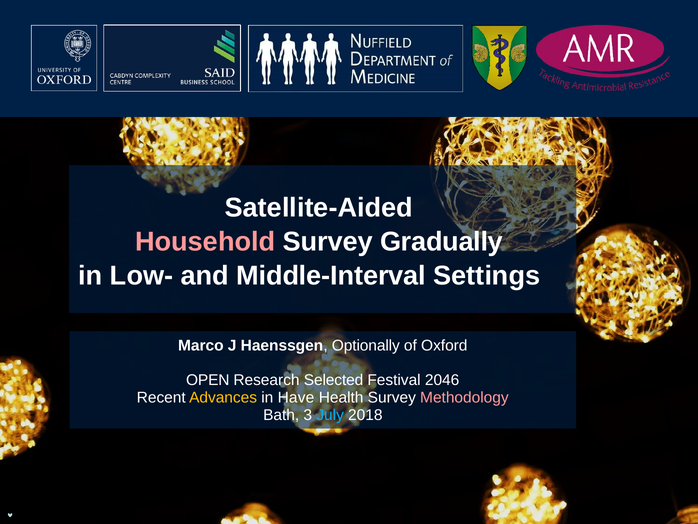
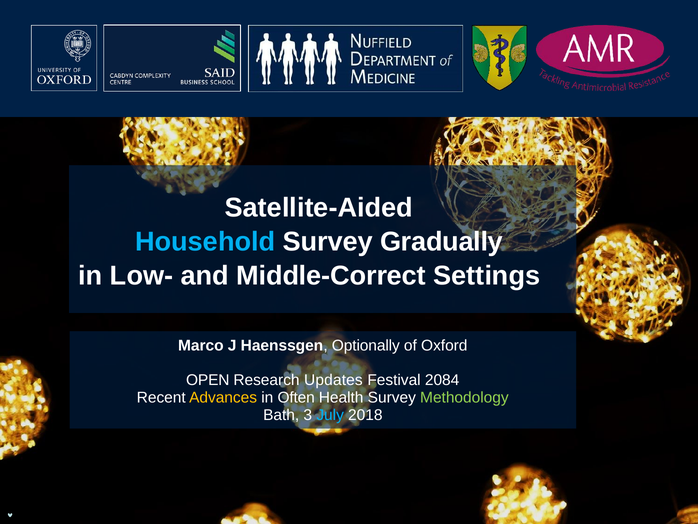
Household colour: pink -> light blue (205, 241)
Middle-Interval: Middle-Interval -> Middle-Correct (331, 275)
Selected: Selected -> Updates (333, 380)
2046: 2046 -> 2084 (442, 380)
Have: Have -> Often (296, 397)
Methodology colour: pink -> light green (464, 397)
